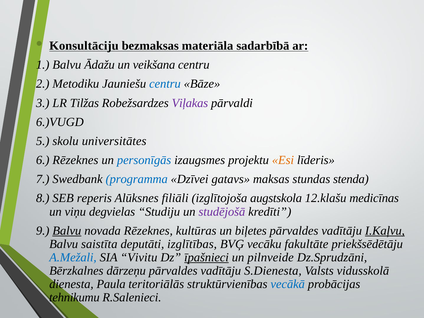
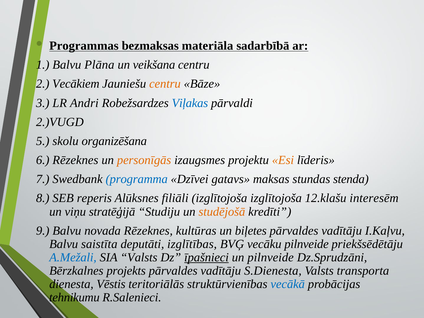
Konsultāciju: Konsultāciju -> Programmas (84, 46)
Ādažu: Ādažu -> Plāna (99, 65)
Metodiku: Metodiku -> Vecākiem (76, 84)
centru colour: blue -> orange (165, 84)
Tilžas: Tilžas -> Andri (84, 103)
Viļakas colour: purple -> blue (190, 103)
6.)VUGD: 6.)VUGD -> 2.)VUGD (60, 122)
universitātes: universitātes -> organizēšana (114, 141)
personīgās colour: blue -> orange (144, 160)
izglītojoša augstskola: augstskola -> izglītojoša (276, 198)
medicīnas: medicīnas -> interesēm (374, 198)
degvielas: degvielas -> stratēģijā (112, 212)
studējošā colour: purple -> orange (222, 212)
Balvu underline: present -> none (67, 231)
I.Kaļvu underline: present -> none (385, 231)
vecāku fakultāte: fakultāte -> pilnveide (307, 244)
SIA Vivitu: Vivitu -> Valsts (139, 257)
dārzeņu: dārzeņu -> projekts (126, 271)
vidusskolā: vidusskolā -> transporta (363, 271)
Paula: Paula -> Vēstis (111, 284)
